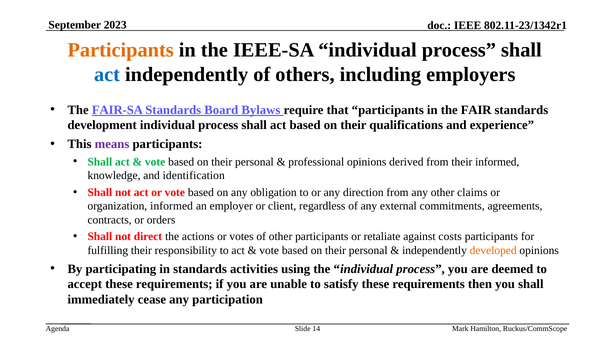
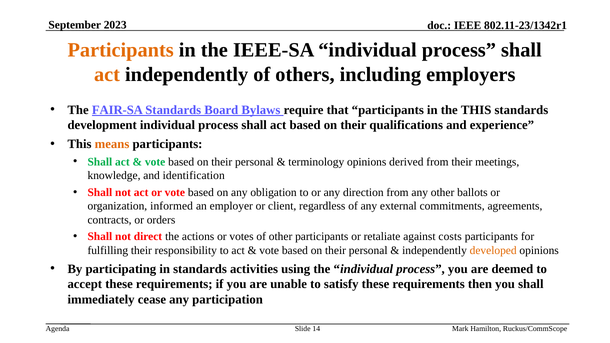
act colour: blue -> orange (107, 75)
the FAIR: FAIR -> THIS (476, 110)
means colour: purple -> orange (112, 144)
professional: professional -> terminology (316, 162)
their informed: informed -> meetings (497, 162)
claims: claims -> ballots (472, 192)
